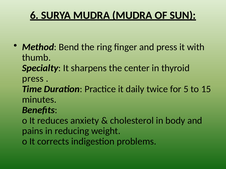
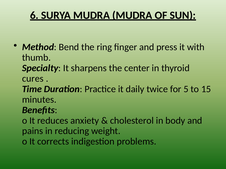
press: press -> cures (33, 79)
